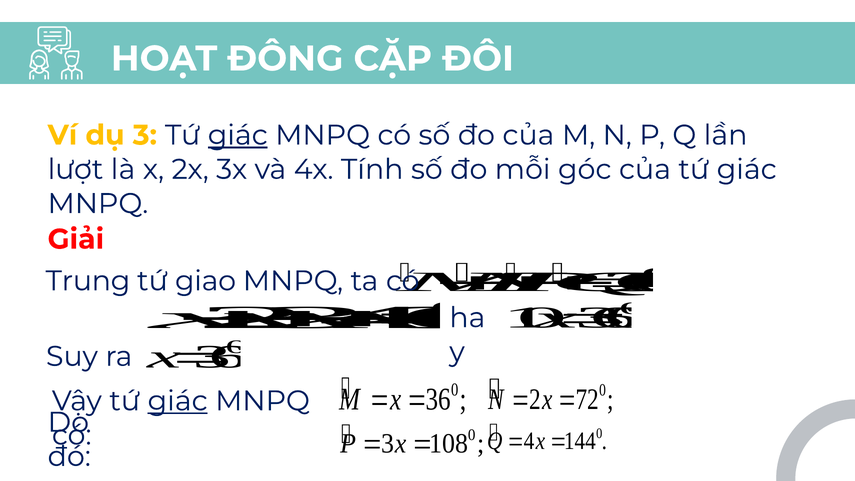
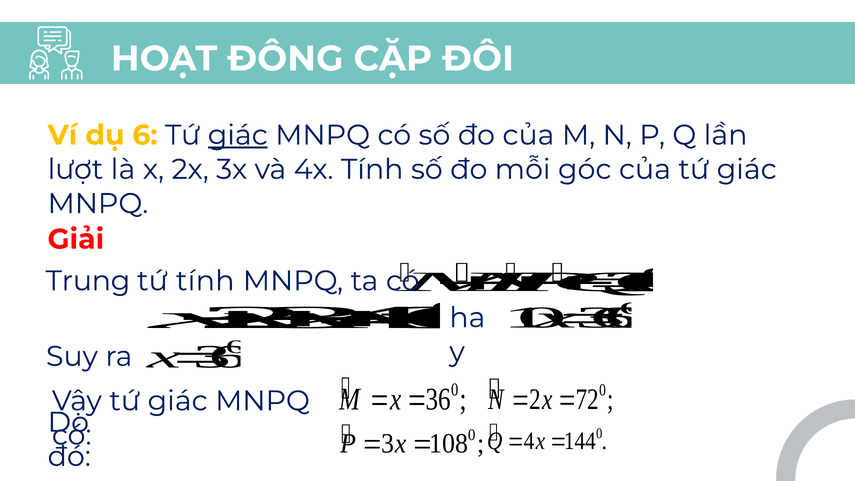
dụ 3: 3 -> 6 (145, 135)
tứ giao: giao -> tính (205, 281)
giác underline: present -> none (178, 401)
